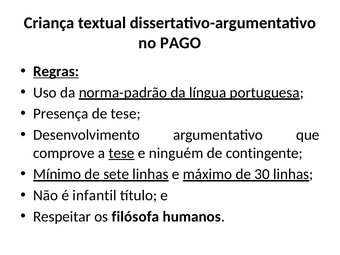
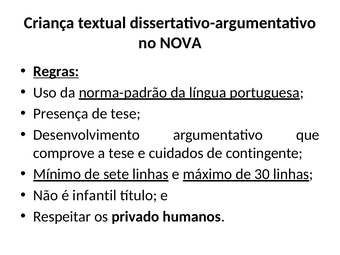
PAGO: PAGO -> NOVA (181, 43)
tese underline: present -> none (122, 153)
ninguém: ninguém -> cuidados (176, 153)
filósofa: filósofa -> privado (135, 217)
